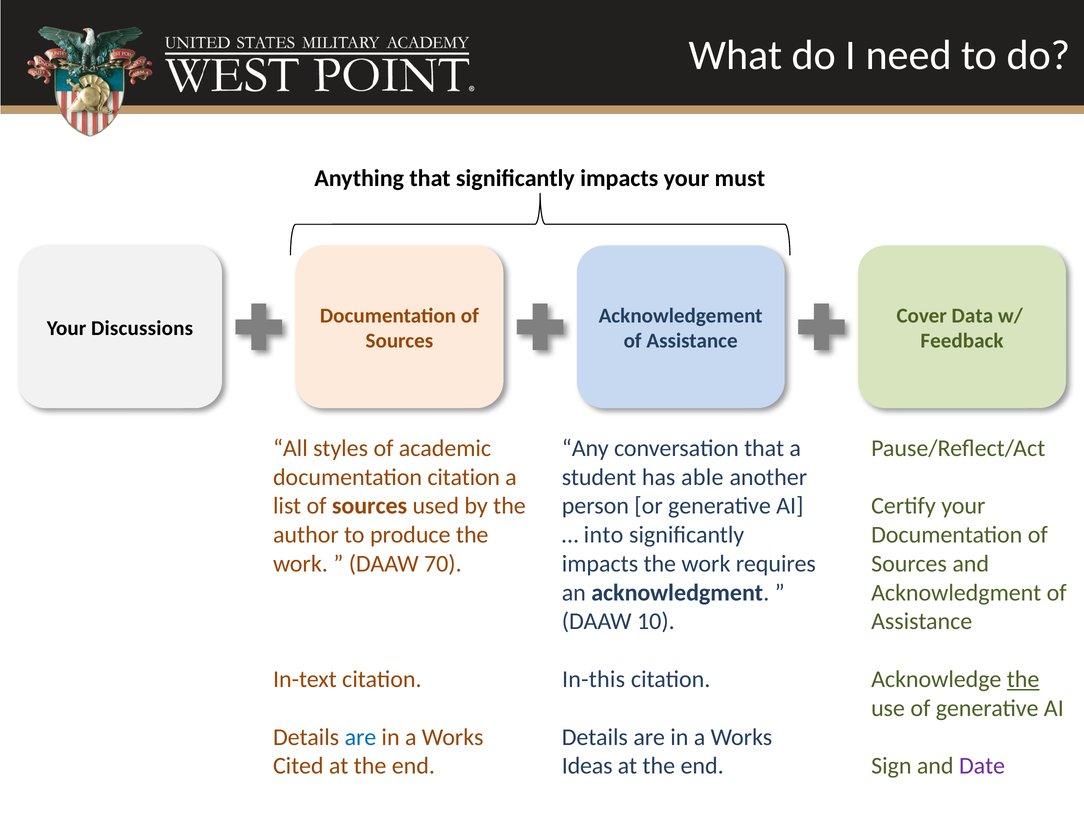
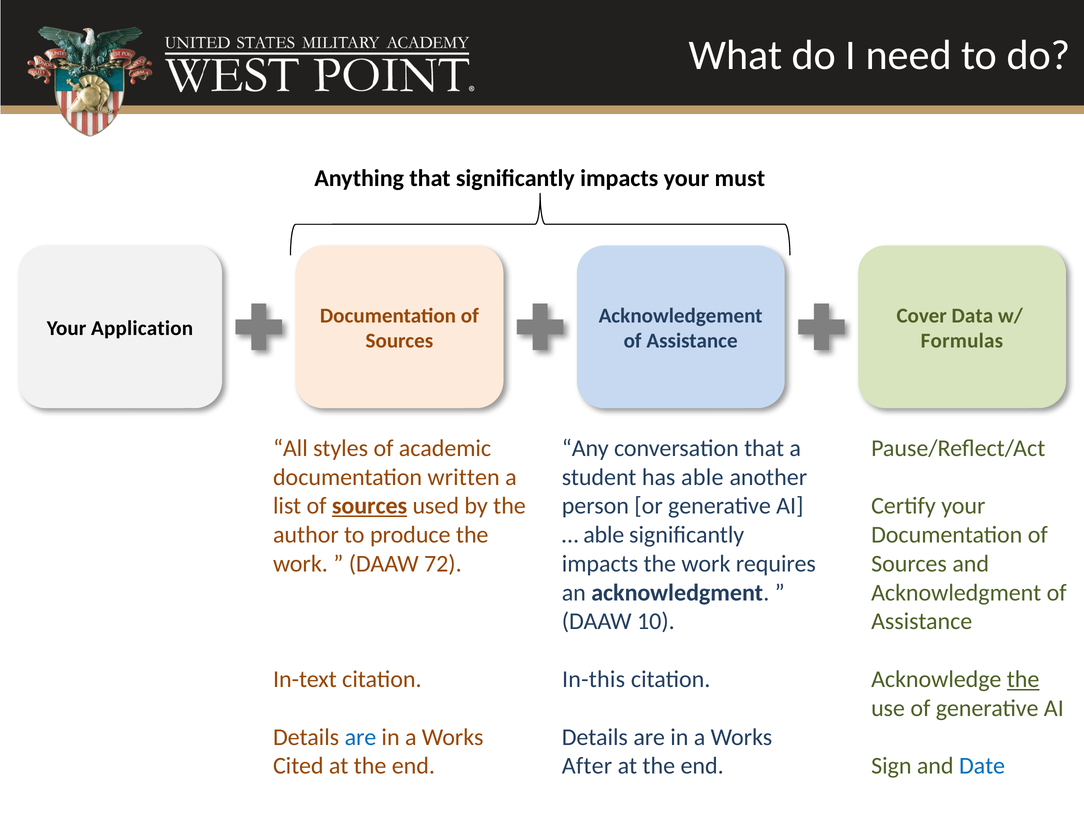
Discussions: Discussions -> Application (142, 328)
Feedback: Feedback -> Formulas (962, 341)
documentation citation: citation -> written (464, 477)
sources underline: none -> present (370, 506)
into: into -> able (604, 535)
70: 70 -> 72 (443, 564)
Ideas: Ideas -> After (587, 766)
Date colour: purple -> blue (982, 766)
